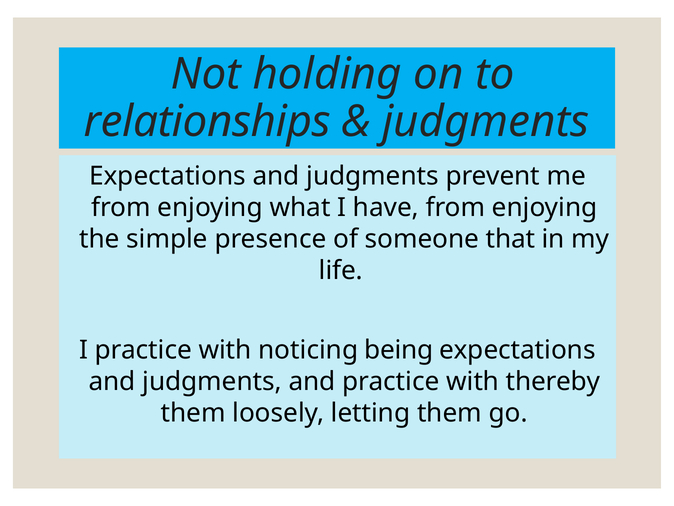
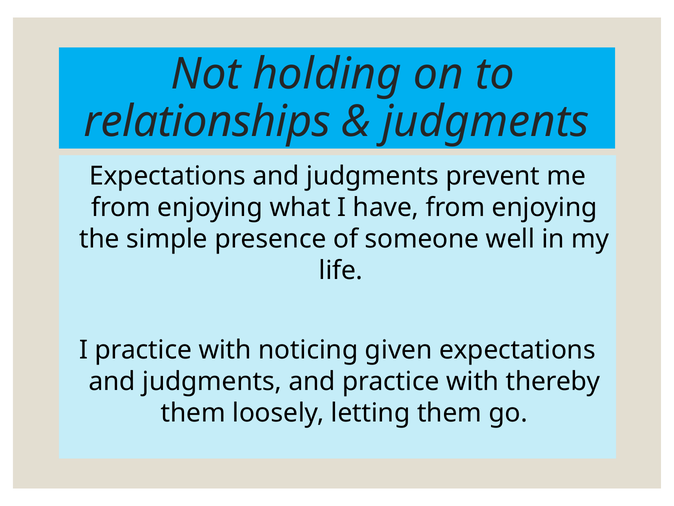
that: that -> well (510, 239)
being: being -> given (399, 350)
